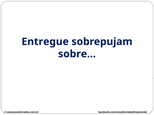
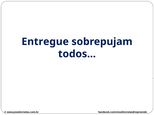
sobre: sobre -> todos (77, 54)
